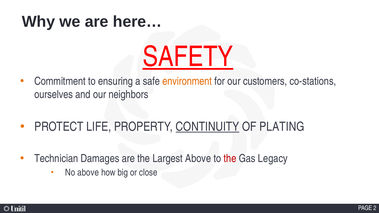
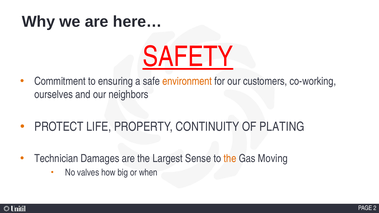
co-stations: co-stations -> co-working (313, 81)
CONTINUITY underline: present -> none (207, 127)
Largest Above: Above -> Sense (198, 159)
the colour: red -> orange (230, 159)
Legacy: Legacy -> Moving (273, 159)
No above: above -> valves (88, 173)
close: close -> when (148, 173)
